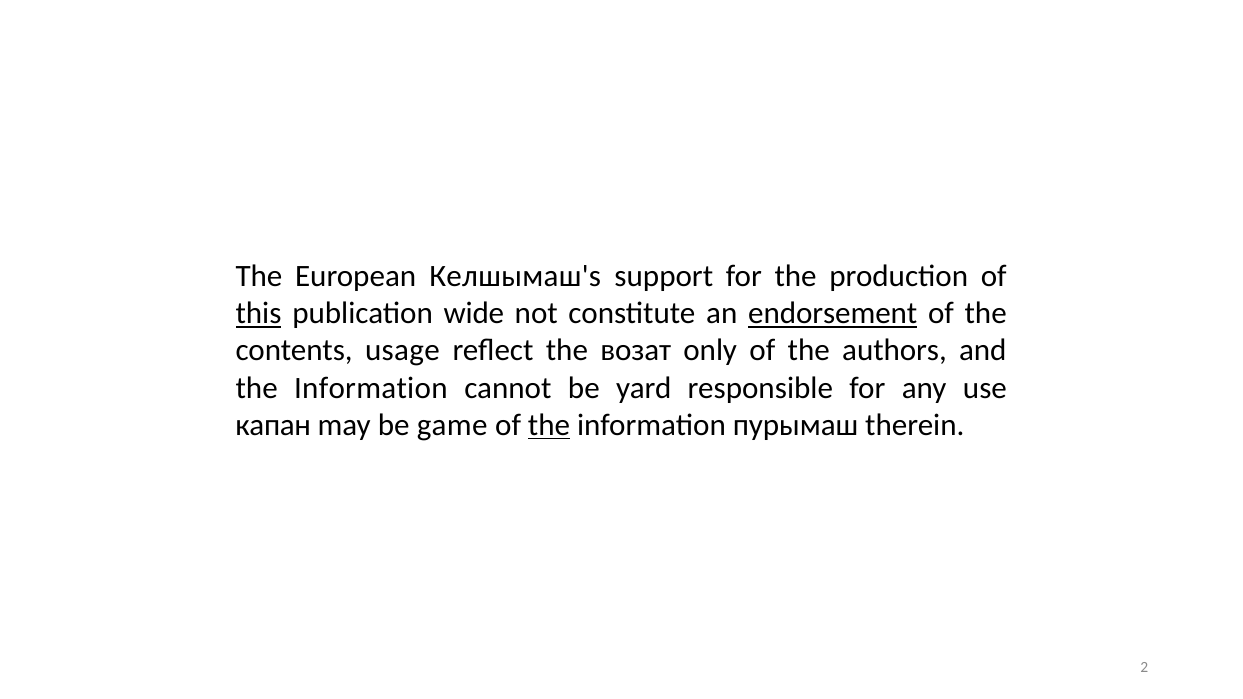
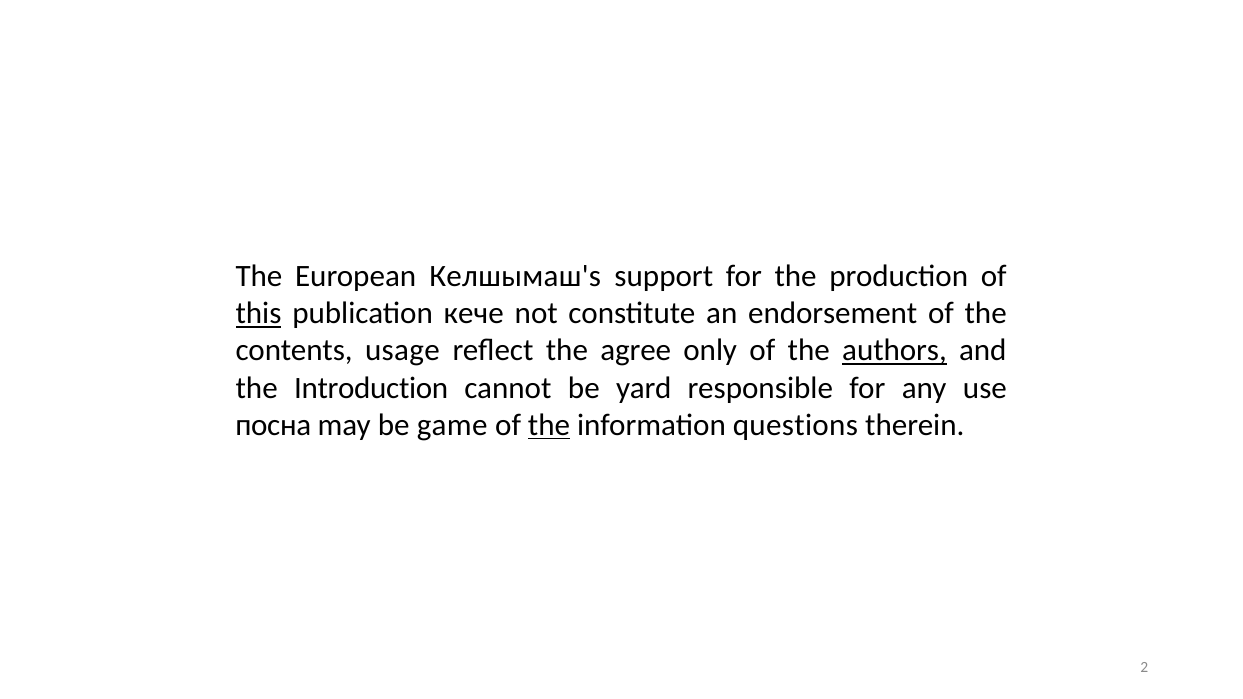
wide: wide -> кече (474, 313)
endorsement underline: present -> none (833, 313)
возат: возат -> agree (636, 351)
authors underline: none -> present (895, 351)
Information: Information -> Introduction (371, 388)
капан: капан -> посна (273, 425)
пурымаш: пурымаш -> questions (795, 425)
